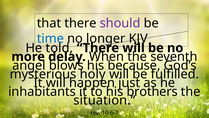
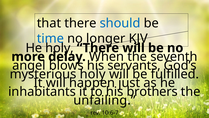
should colour: purple -> blue (120, 23)
He told: told -> holy (59, 48)
because: because -> servants (134, 65)
situation: situation -> unfailing (104, 100)
